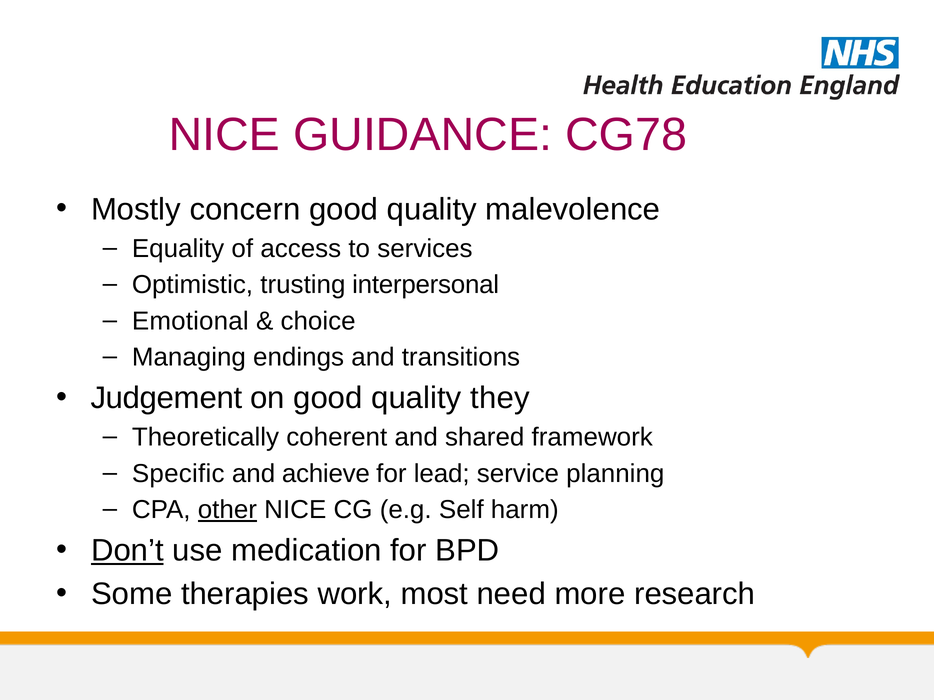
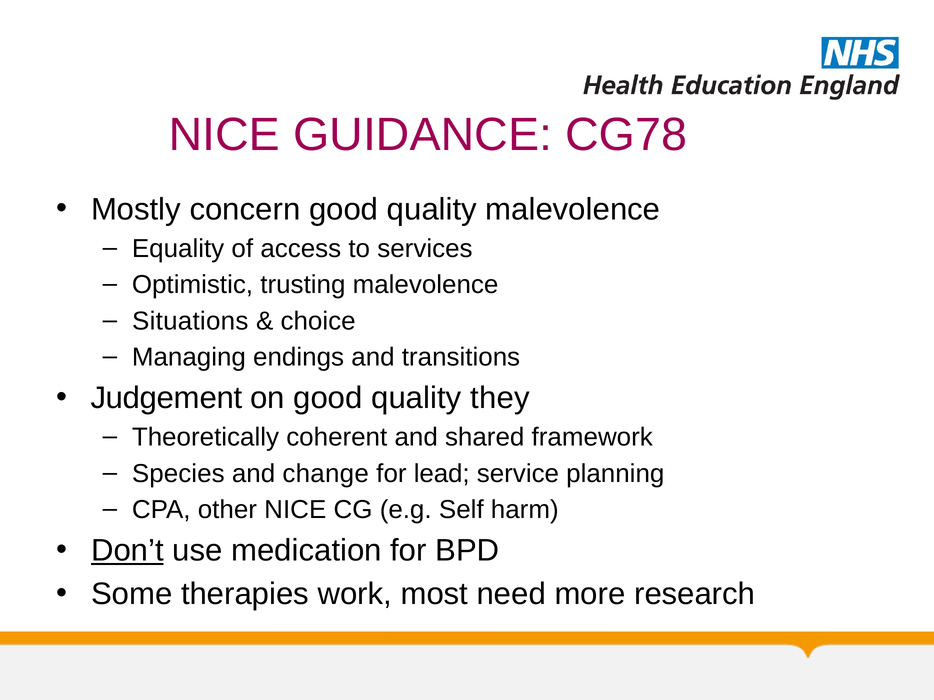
trusting interpersonal: interpersonal -> malevolence (426, 285)
Emotional: Emotional -> Situations (190, 321)
Specific: Specific -> Species (178, 474)
achieve: achieve -> change (326, 474)
other underline: present -> none (227, 510)
